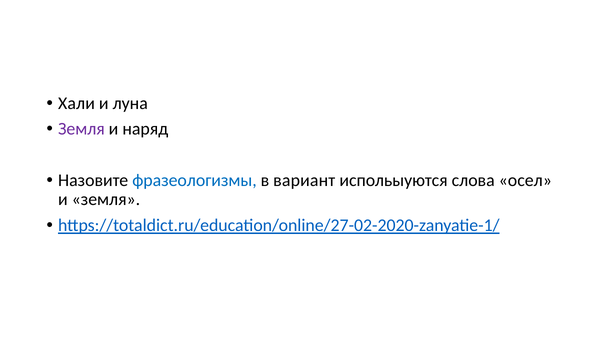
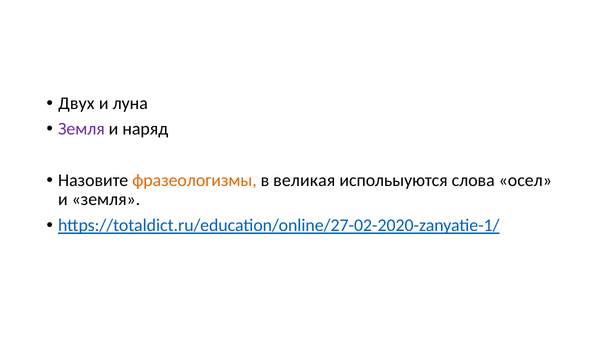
Хали: Хали -> Двух (76, 103)
фразеологизмы colour: blue -> orange (194, 180)
вариант: вариант -> великая (304, 180)
